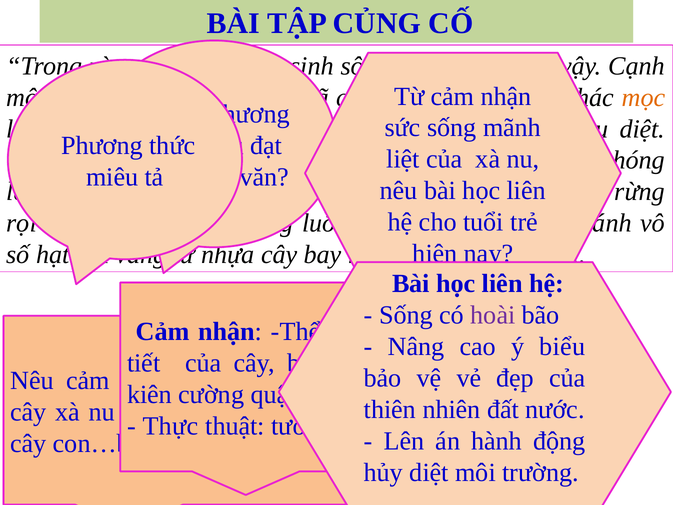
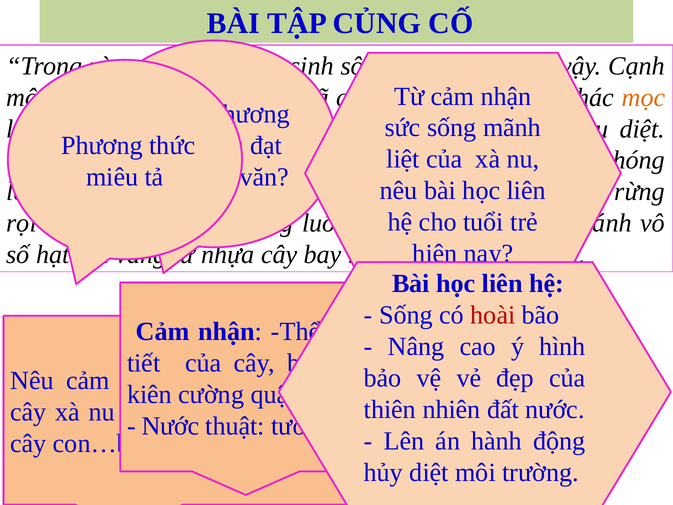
hoài colour: purple -> red (493, 315)
biểu: biểu -> hình (562, 346)
Thực: Thực -> Nước (171, 426)
